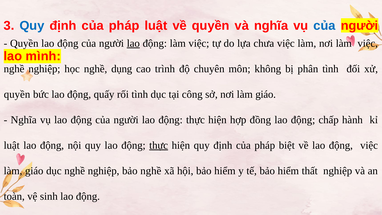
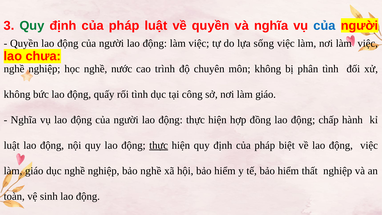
Quy colour: blue -> green (32, 26)
lao underline: present -> none (133, 43)
chưa: chưa -> sống (264, 43)
mình: mình -> chưa (43, 56)
dụng: dụng -> nước (122, 69)
quyền: quyền -> không (17, 94)
